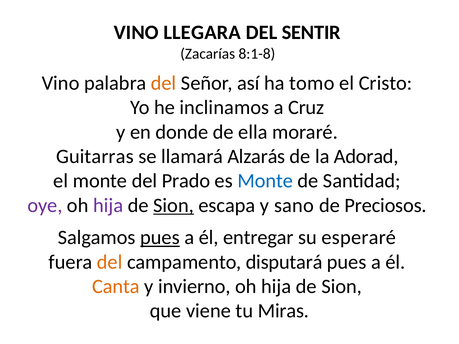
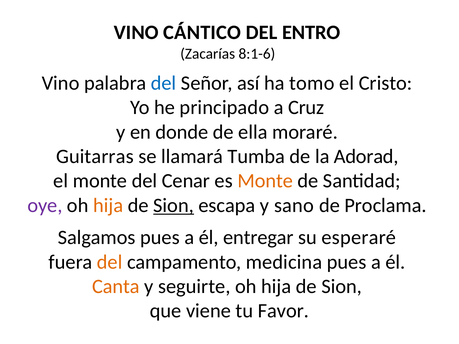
LLEGARA: LLEGARA -> CÁNTICO (202, 33)
SENTIR: SENTIR -> ENTRO (311, 33)
8:1-8: 8:1-8 -> 8:1-6 (257, 54)
del colour: orange -> blue (164, 83)
inclinamos: inclinamos -> principado (224, 108)
Alzarás: Alzarás -> Tumba (256, 157)
Prado: Prado -> Cenar (186, 181)
Monte colour: blue -> orange (265, 181)
hija colour: purple -> orange (108, 206)
Preciosos: Preciosos -> Proclama (386, 206)
pues underline: present -> none (160, 238)
disputará: disputará -> medicina (284, 262)
invierno: invierno -> seguirte (194, 287)
Miras: Miras -> Favor (283, 311)
